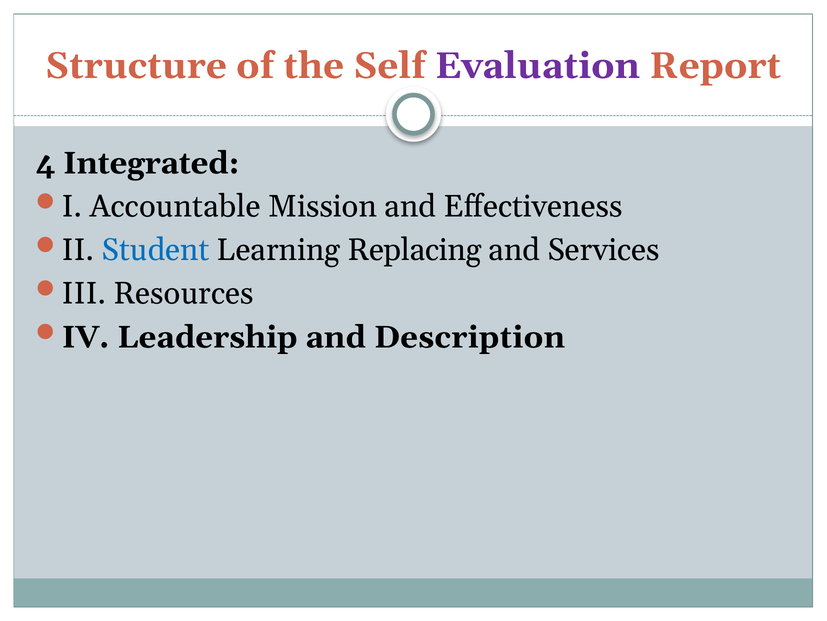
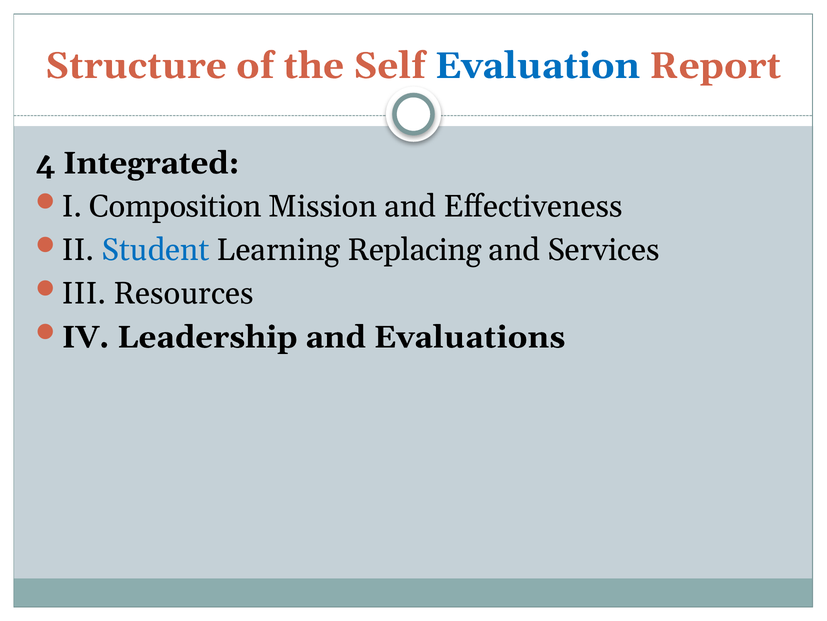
Evaluation colour: purple -> blue (537, 66)
Accountable: Accountable -> Composition (175, 206)
Description: Description -> Evaluations (470, 337)
